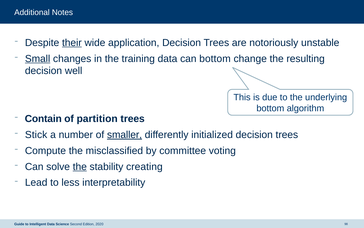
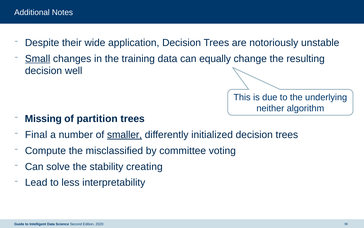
their underline: present -> none (72, 43)
can bottom: bottom -> equally (215, 59)
bottom: bottom -> neither (270, 108)
Contain: Contain -> Missing (43, 118)
Stick: Stick -> Final (36, 134)
the underline: present -> none (80, 166)
